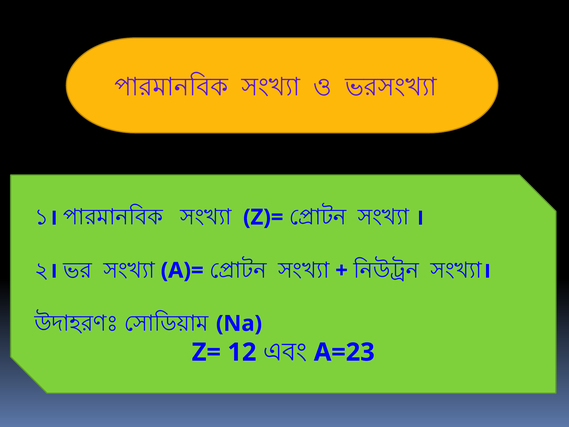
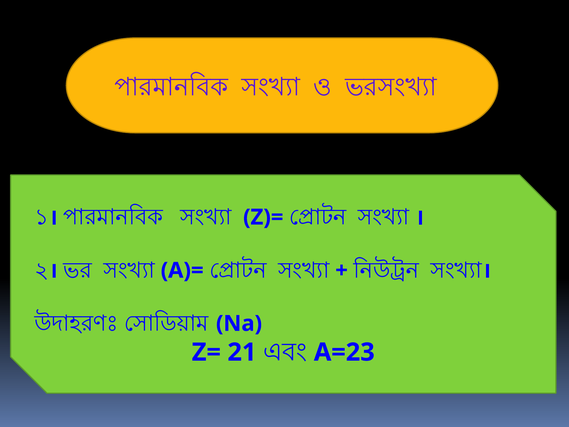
12: 12 -> 21 (242, 352)
